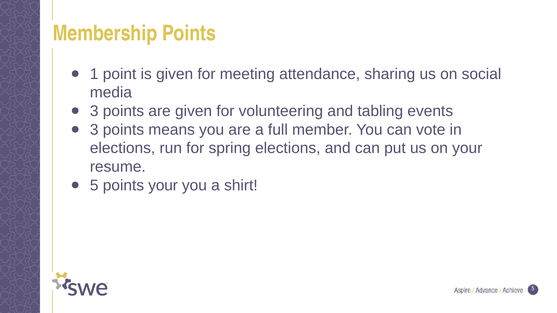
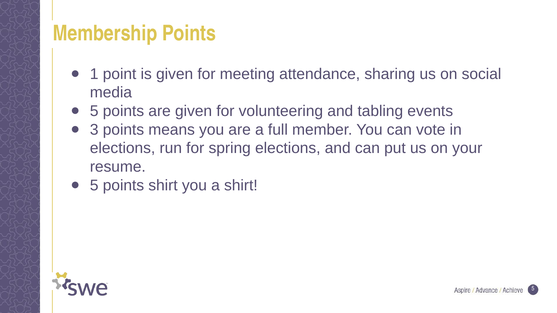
3: 3 -> 5 (94, 111)
points your: your -> shirt (163, 185)
